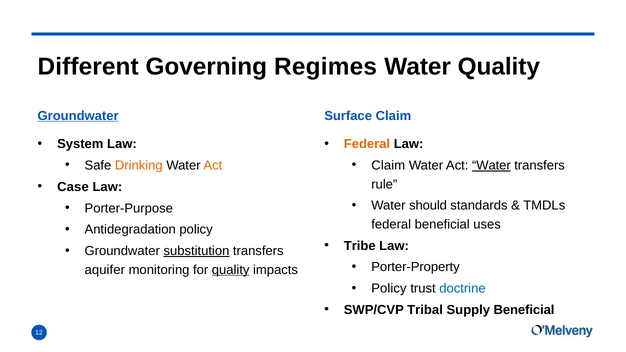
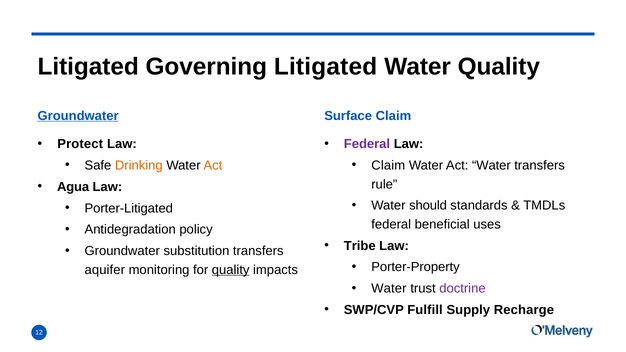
Different: Different -> Litigated (88, 67)
Governing Regimes: Regimes -> Litigated (326, 67)
System: System -> Protect (80, 144)
Federal colour: orange -> purple (367, 144)
Water underline: present -> none (491, 166)
Case: Case -> Agua (73, 187)
Porter-Purpose: Porter-Purpose -> Porter-Litigated (129, 208)
substitution underline: present -> none (196, 251)
Policy: Policy -> Water (389, 289)
doctrine colour: blue -> purple (462, 289)
Tribal: Tribal -> Fulfill (425, 310)
Supply Beneficial: Beneficial -> Recharge (524, 310)
